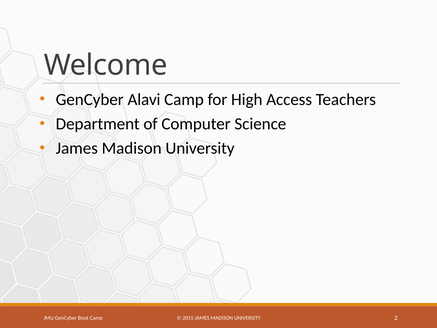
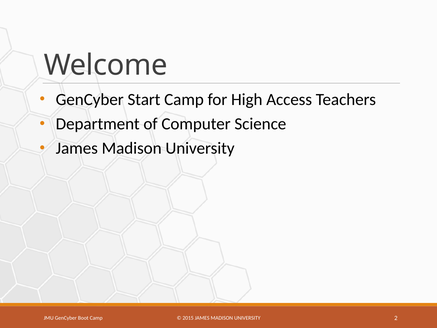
Alavi: Alavi -> Start (144, 99)
